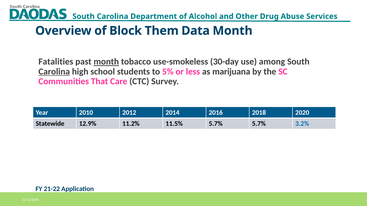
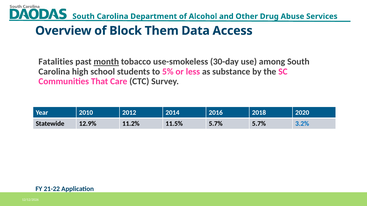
Data Month: Month -> Access (233, 31)
Carolina underline: present -> none (54, 72)
marijuana: marijuana -> substance (231, 72)
